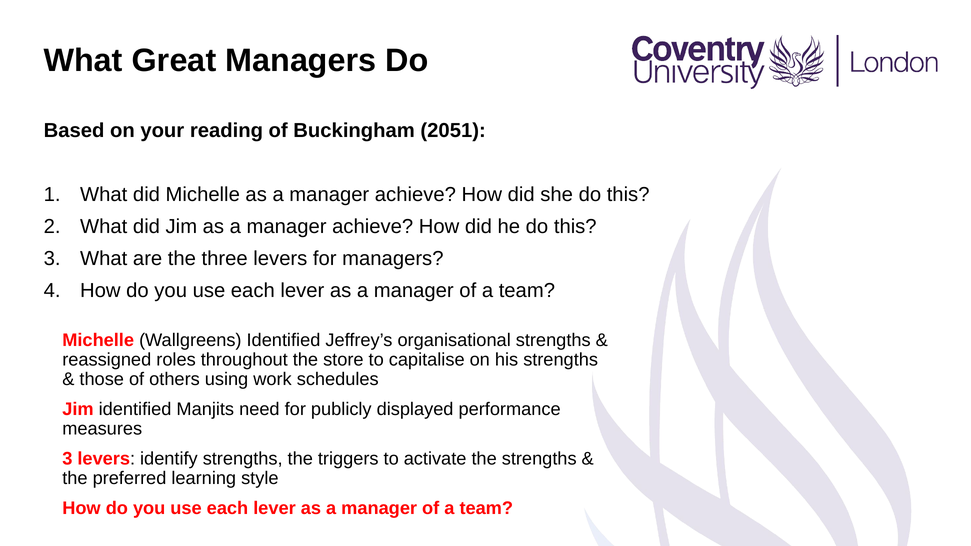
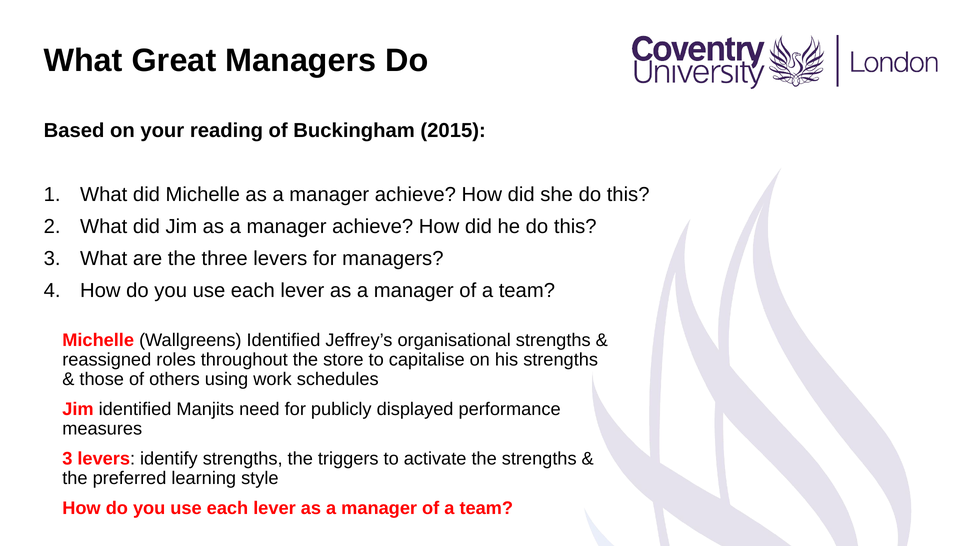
2051: 2051 -> 2015 (453, 131)
